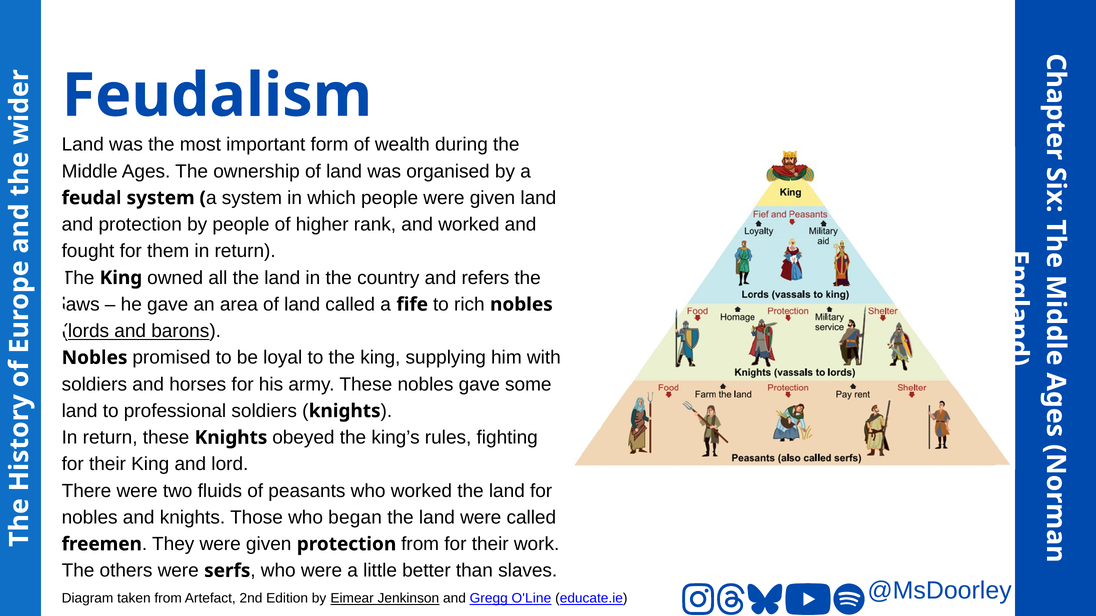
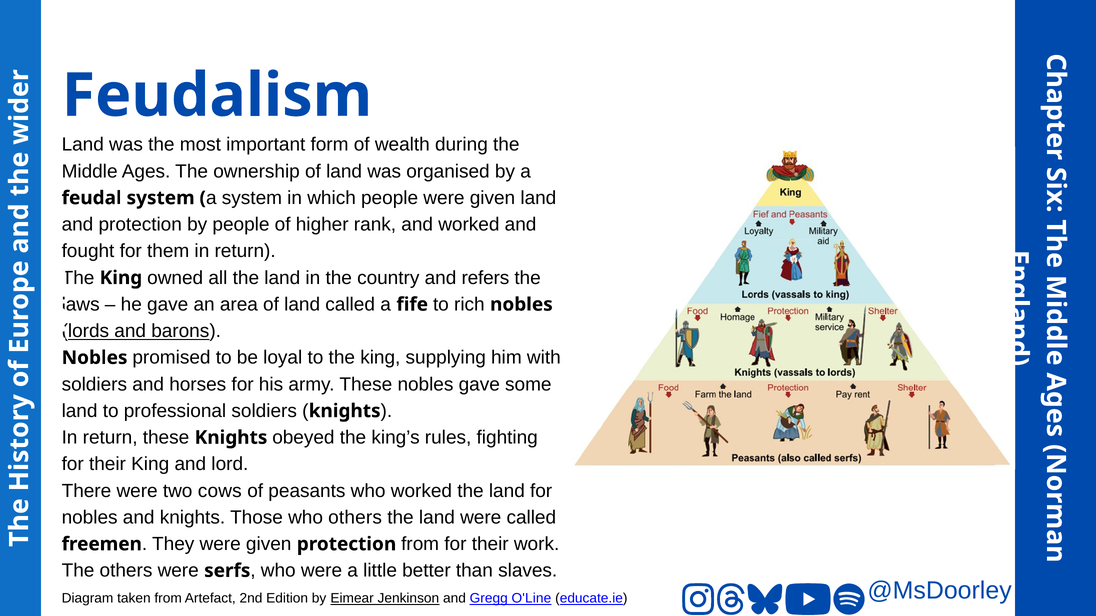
fluids: fluids -> cows (220, 491)
who began: began -> others (355, 518)
